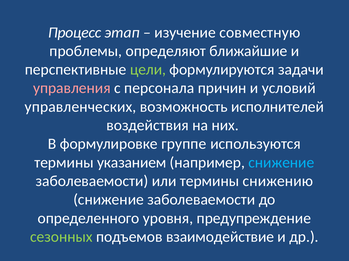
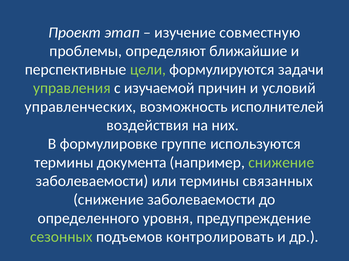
Процесс: Процесс -> Проект (75, 33)
управления colour: pink -> light green (72, 88)
персонала: персонала -> изучаемой (159, 88)
указанием: указанием -> документа (132, 163)
снижение colour: light blue -> light green (281, 163)
снижению: снижению -> связанных (278, 182)
взаимодействие: взаимодействие -> контролировать (220, 237)
